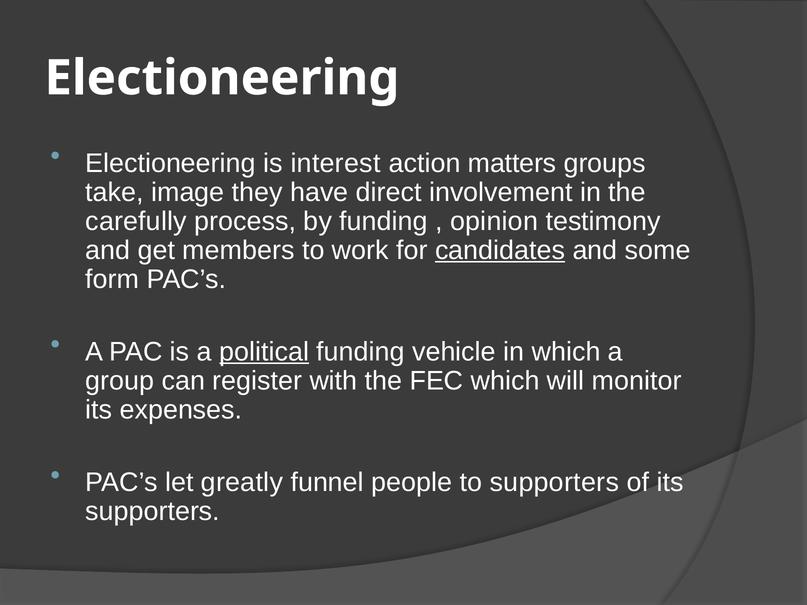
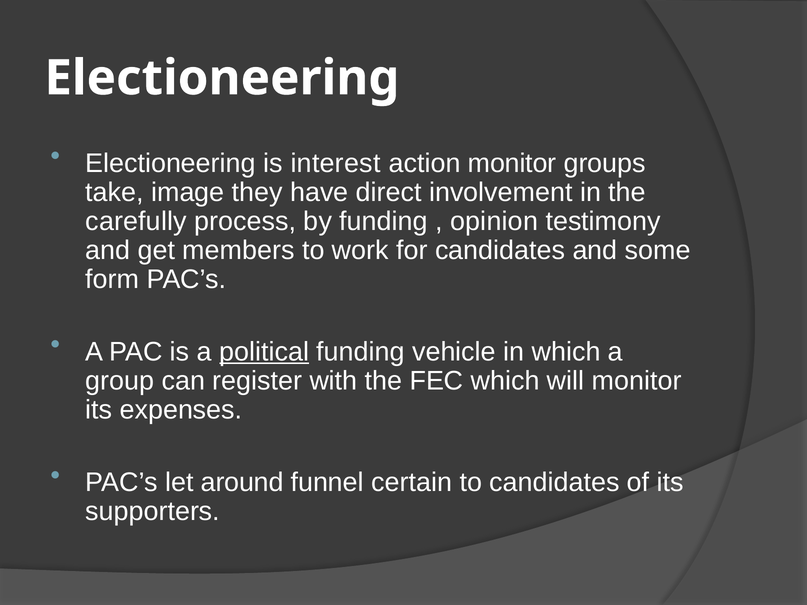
action matters: matters -> monitor (512, 163)
candidates underline: present -> none (500, 250)
greatly: greatly -> around (242, 483)
people: people -> certain (412, 483)
to supporters: supporters -> candidates (554, 483)
